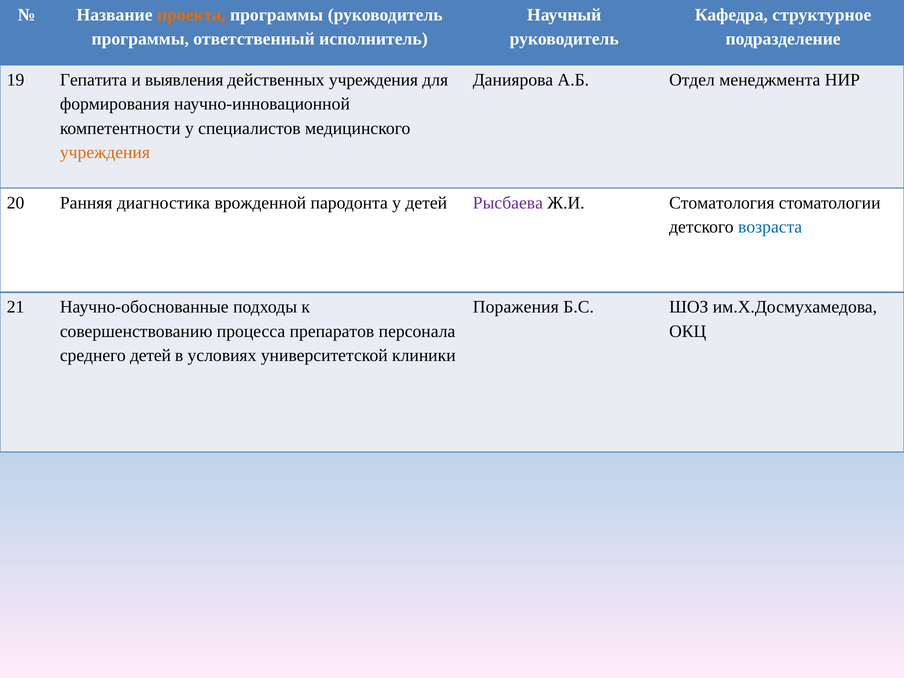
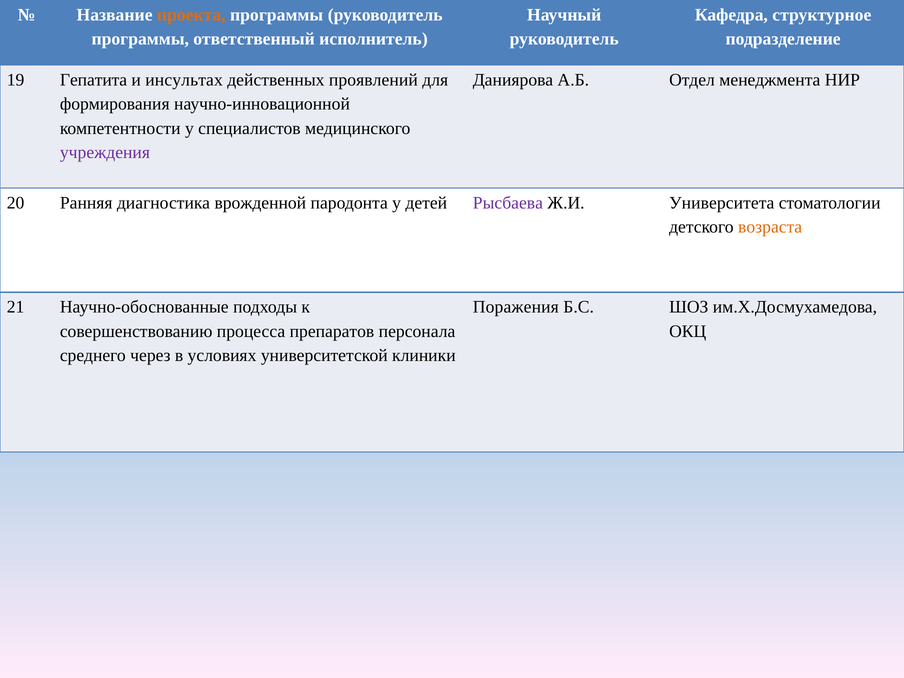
выявления: выявления -> инсультах (184, 80)
действенных учреждения: учреждения -> проявлений (373, 80)
учреждения colour: orange -> purple (105, 153)
Стоматология: Стоматология -> Университета (722, 203)
возраста colour: blue -> orange (770, 227)
среднего детей: детей -> через (150, 356)
